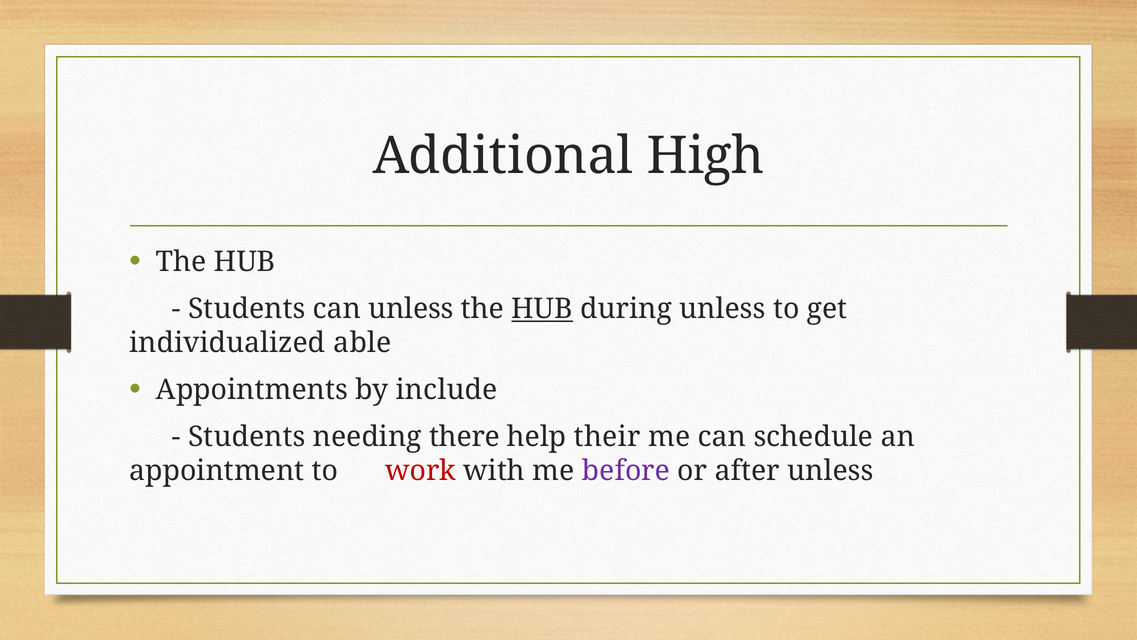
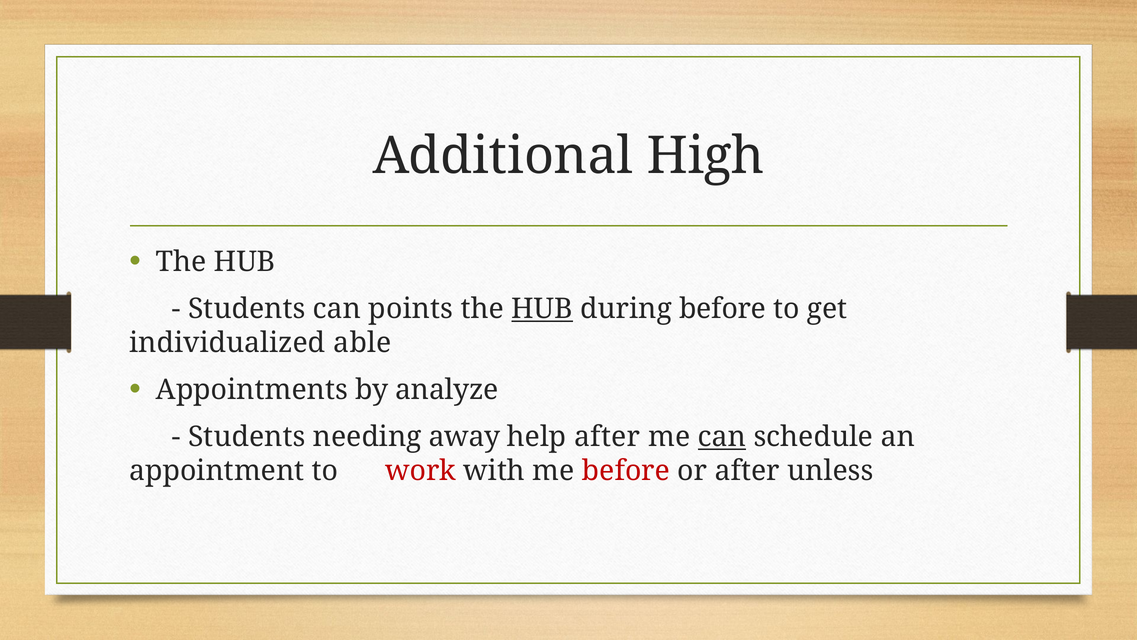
can unless: unless -> points (411, 309)
during unless: unless -> before (723, 309)
include: include -> analyze (447, 390)
there: there -> away (464, 437)
help their: their -> after (607, 437)
can underline: none -> present (722, 437)
before colour: purple -> red (626, 471)
